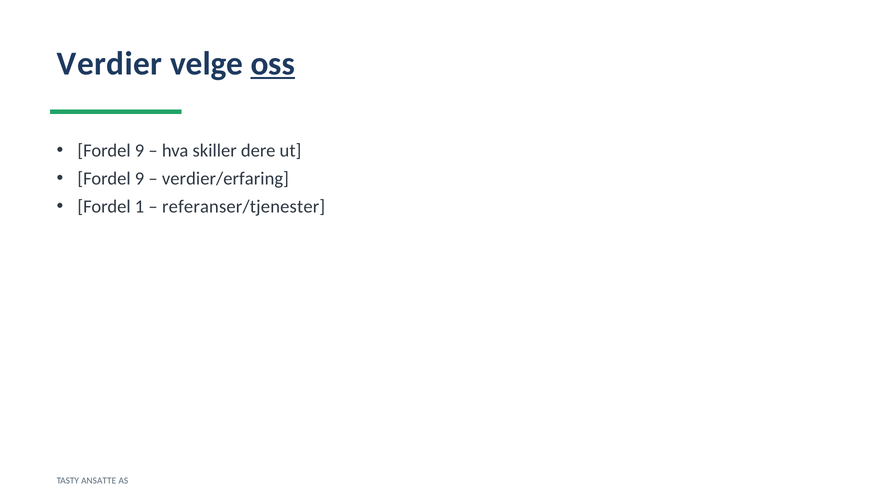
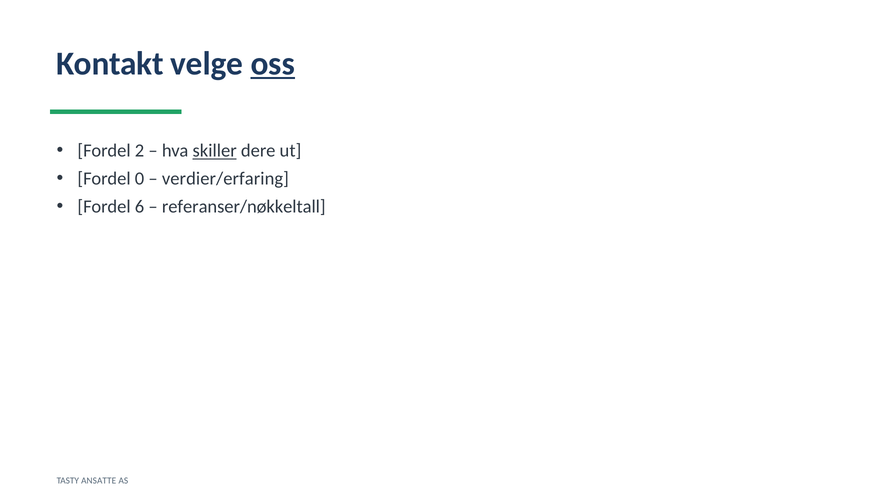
Verdier: Verdier -> Kontakt (110, 64)
9: 9 -> 2 (140, 151)
skiller underline: none -> present (215, 151)
9: 9 -> 0 (140, 179)
1: 1 -> 6 (140, 206)
referanser/tjenester: referanser/tjenester -> referanser/nøkkeltall (244, 206)
